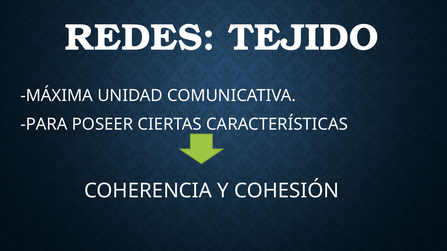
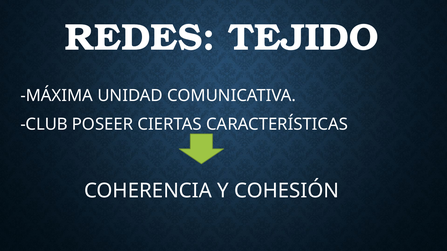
PARA: PARA -> CLUB (44, 125)
